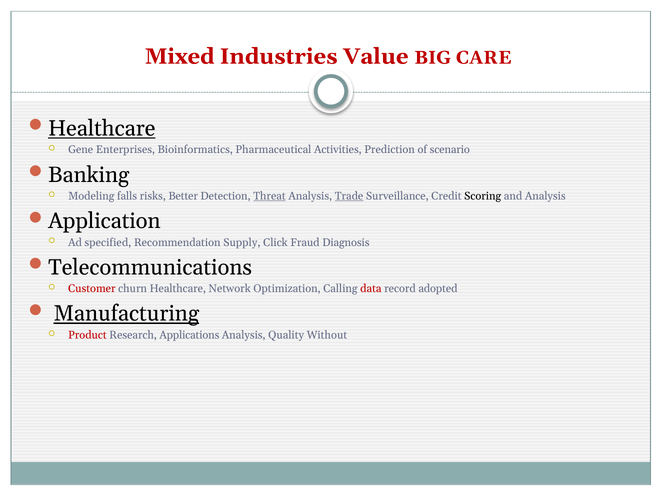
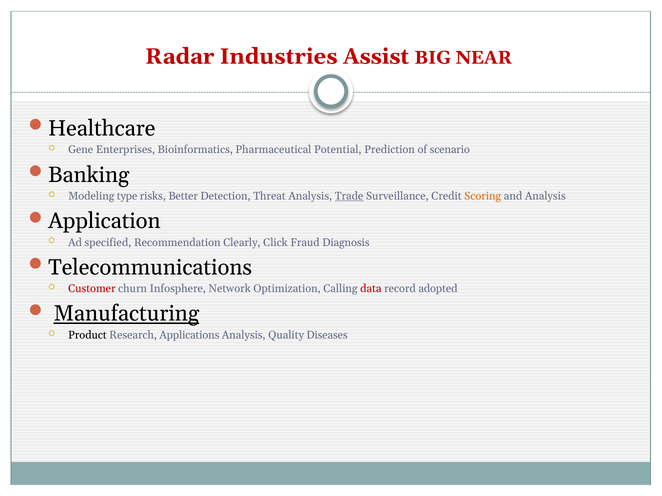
Mixed: Mixed -> Radar (180, 56)
Value: Value -> Assist (376, 56)
CARE: CARE -> NEAR (484, 58)
Healthcare underline: present -> none (102, 129)
Activities: Activities -> Potential (338, 150)
falls: falls -> type (127, 196)
Threat underline: present -> none (269, 196)
Scoring colour: black -> orange (483, 196)
Supply: Supply -> Clearly (242, 243)
churn Healthcare: Healthcare -> Infosphere (178, 289)
Product colour: red -> black (87, 335)
Without: Without -> Diseases (327, 335)
